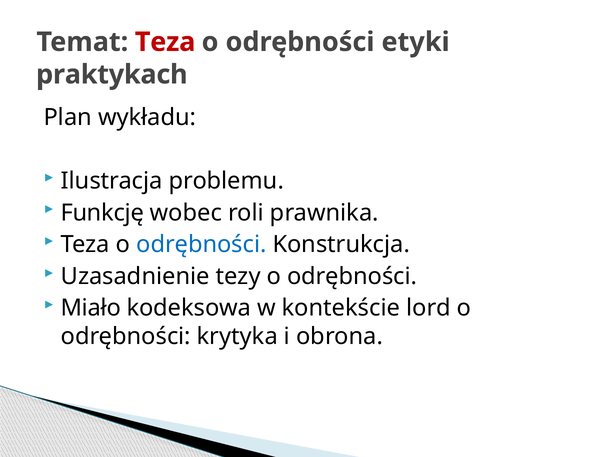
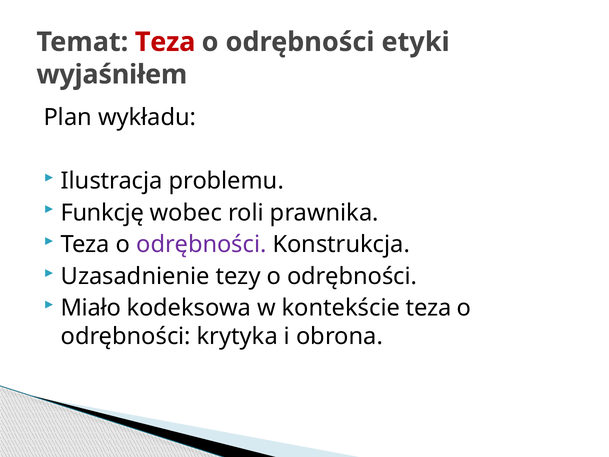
praktykach: praktykach -> wyjaśniłem (112, 75)
odrębności colour: blue -> purple (201, 244)
kontekście lord: lord -> teza (429, 308)
